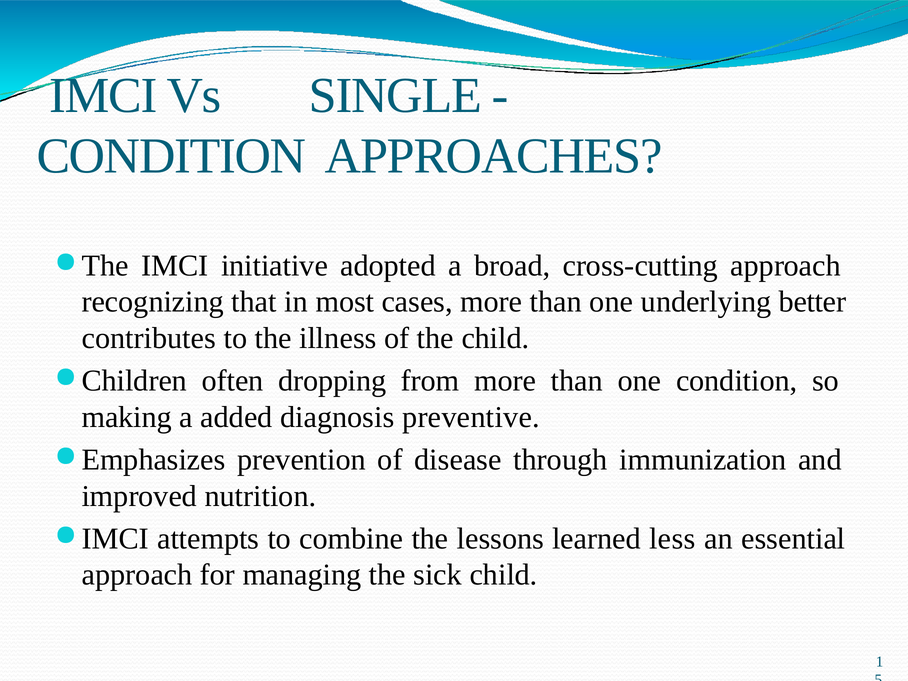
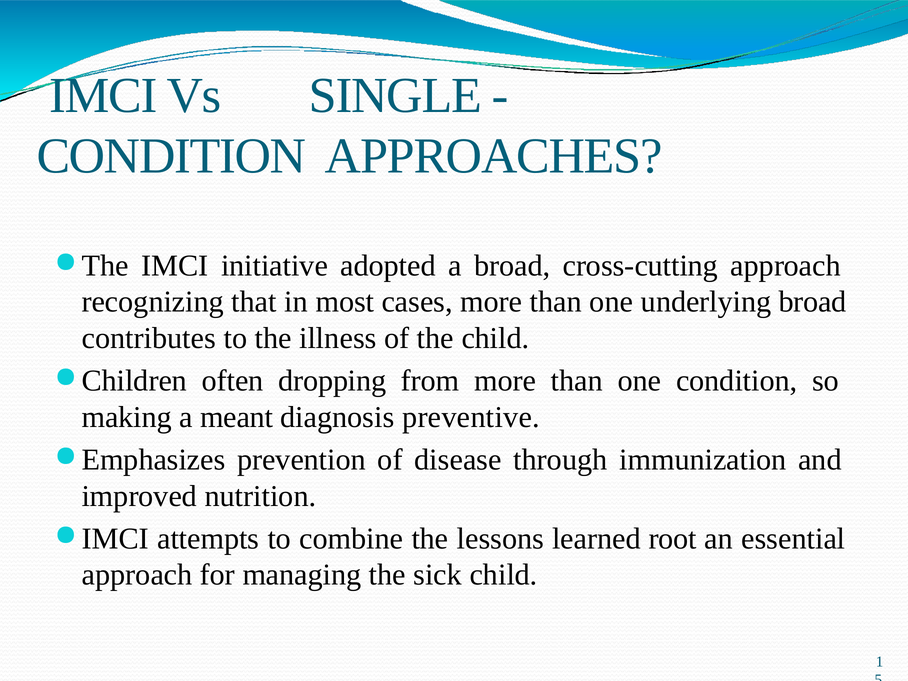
underlying better: better -> broad (813, 302)
added: added -> meant (237, 417)
less: less -> root (673, 539)
